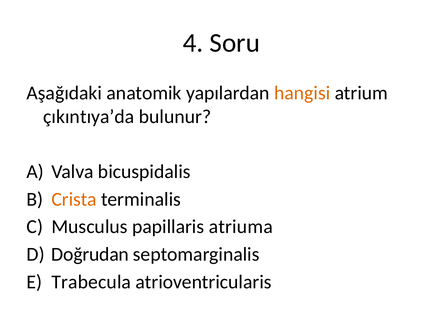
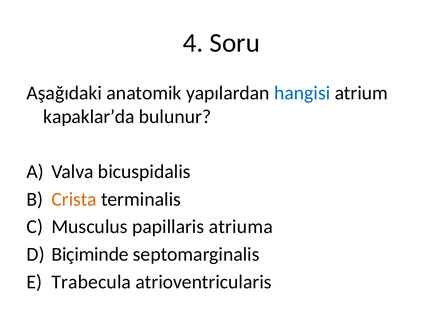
hangisi colour: orange -> blue (302, 93)
çıkıntıya’da: çıkıntıya’da -> kapaklar’da (89, 117)
Doğrudan: Doğrudan -> Biçiminde (90, 255)
